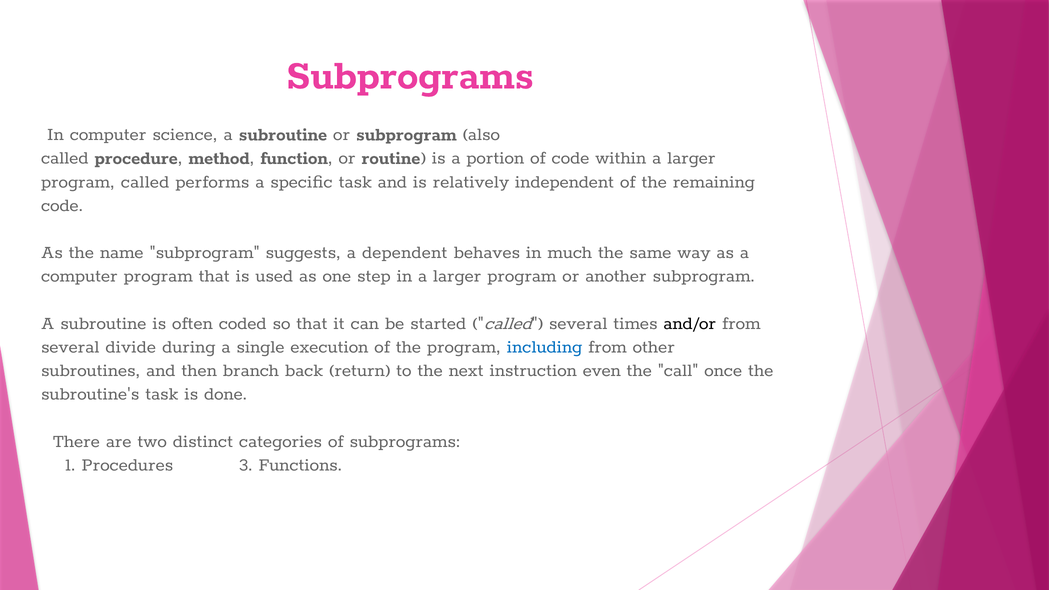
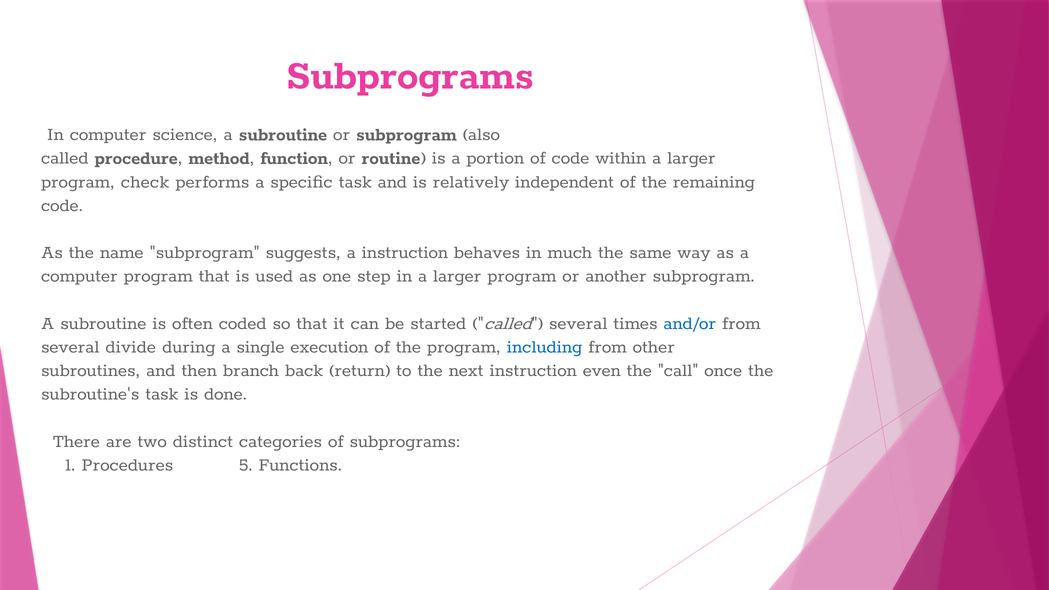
program called: called -> check (145, 181)
a dependent: dependent -> instruction (405, 252)
and/or colour: black -> blue (690, 323)
3: 3 -> 5 (246, 464)
